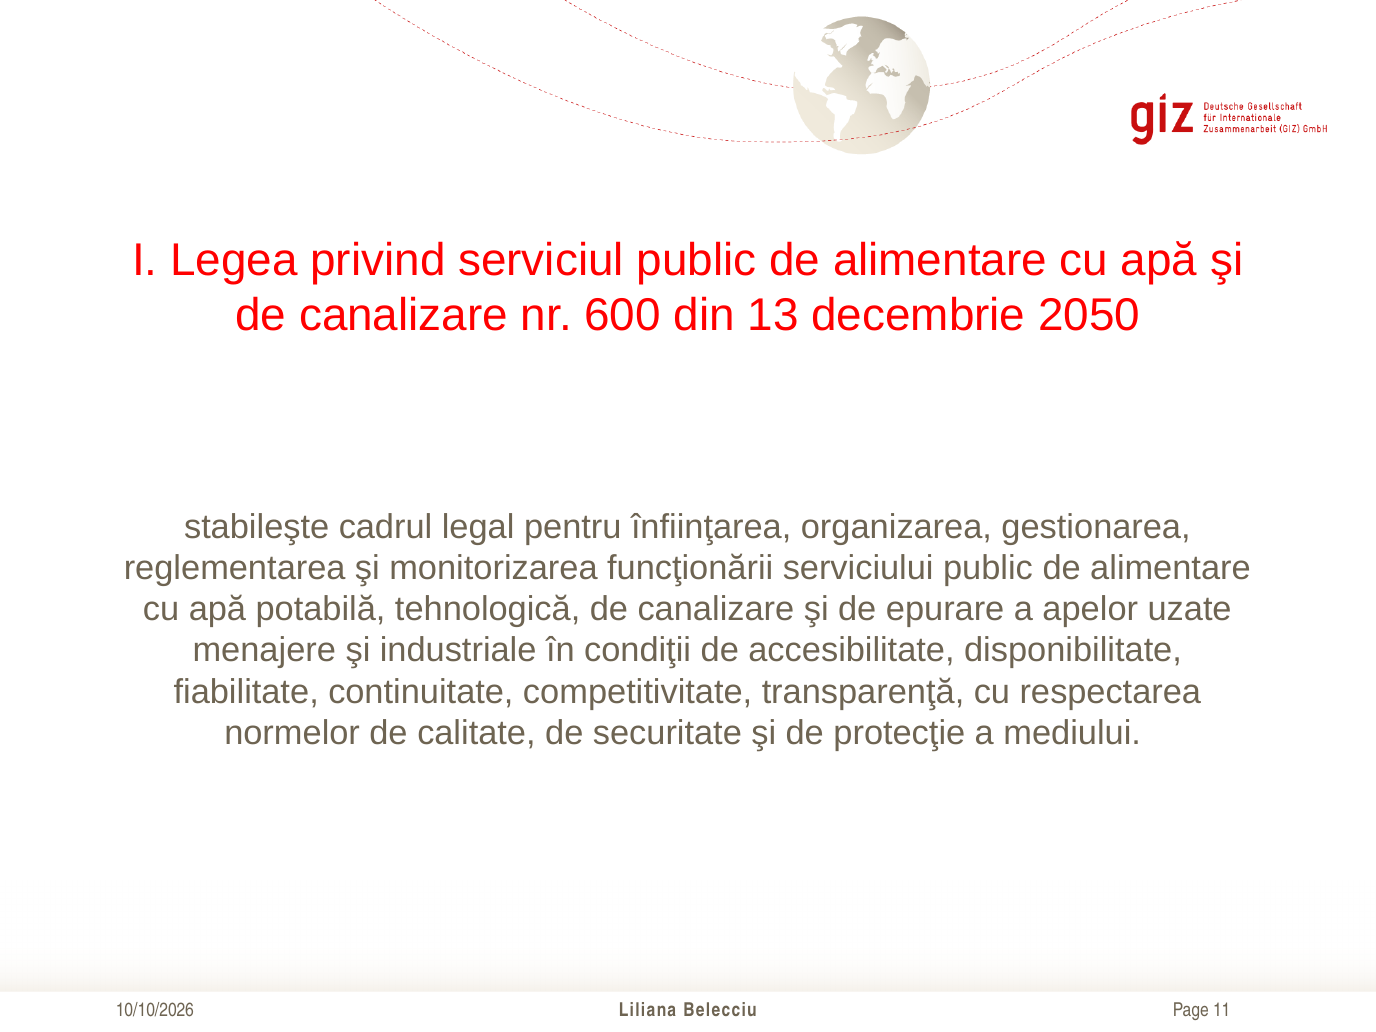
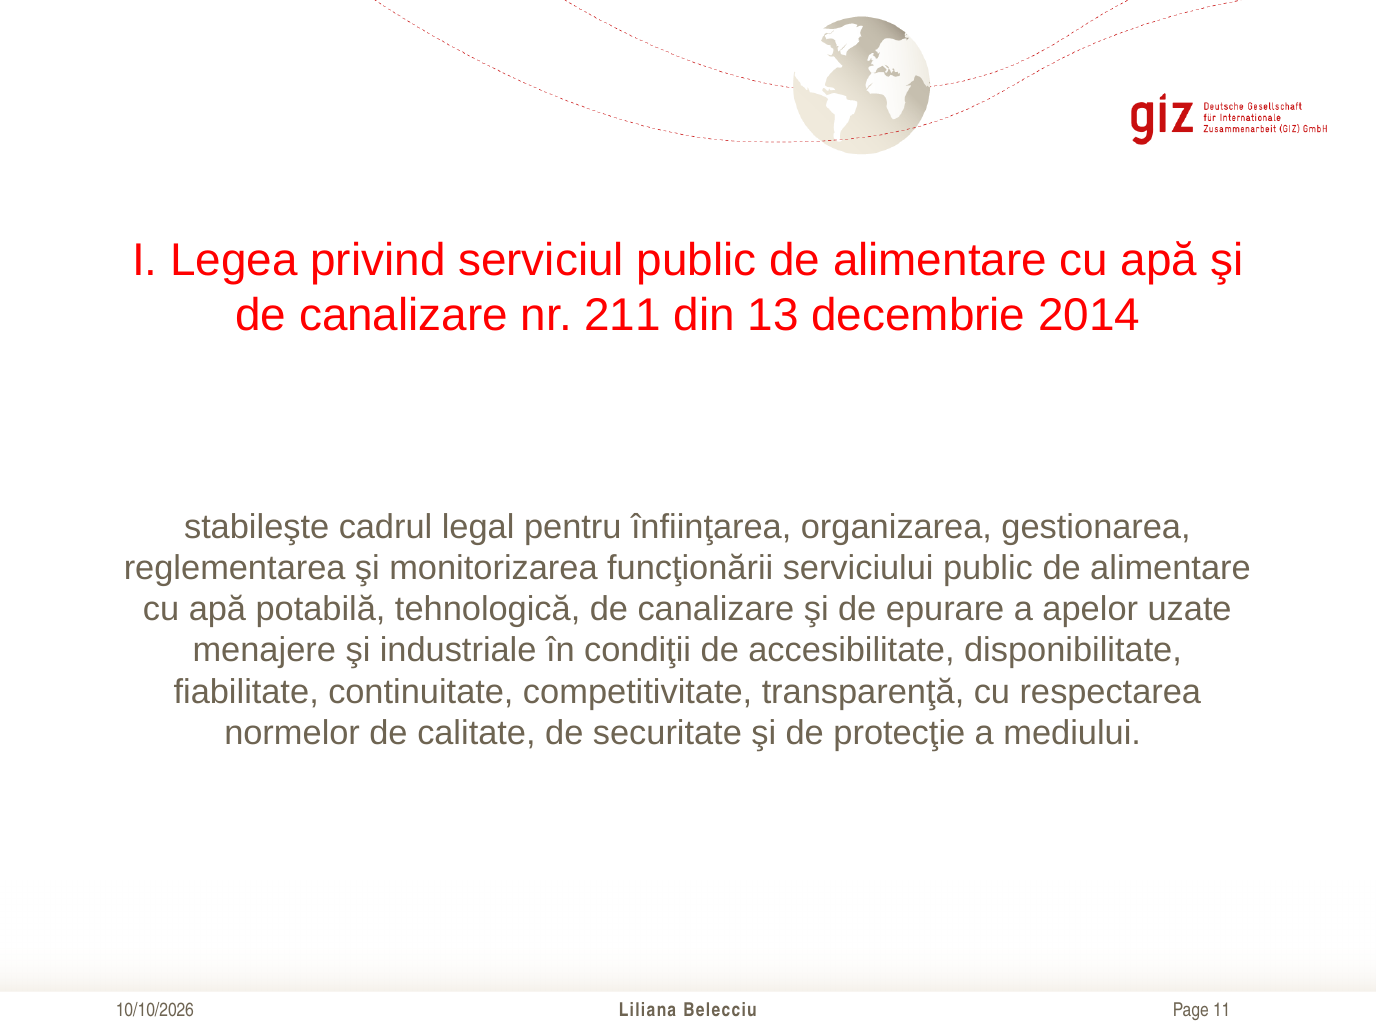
600: 600 -> 211 (623, 316)
2050: 2050 -> 2014 (1089, 316)
